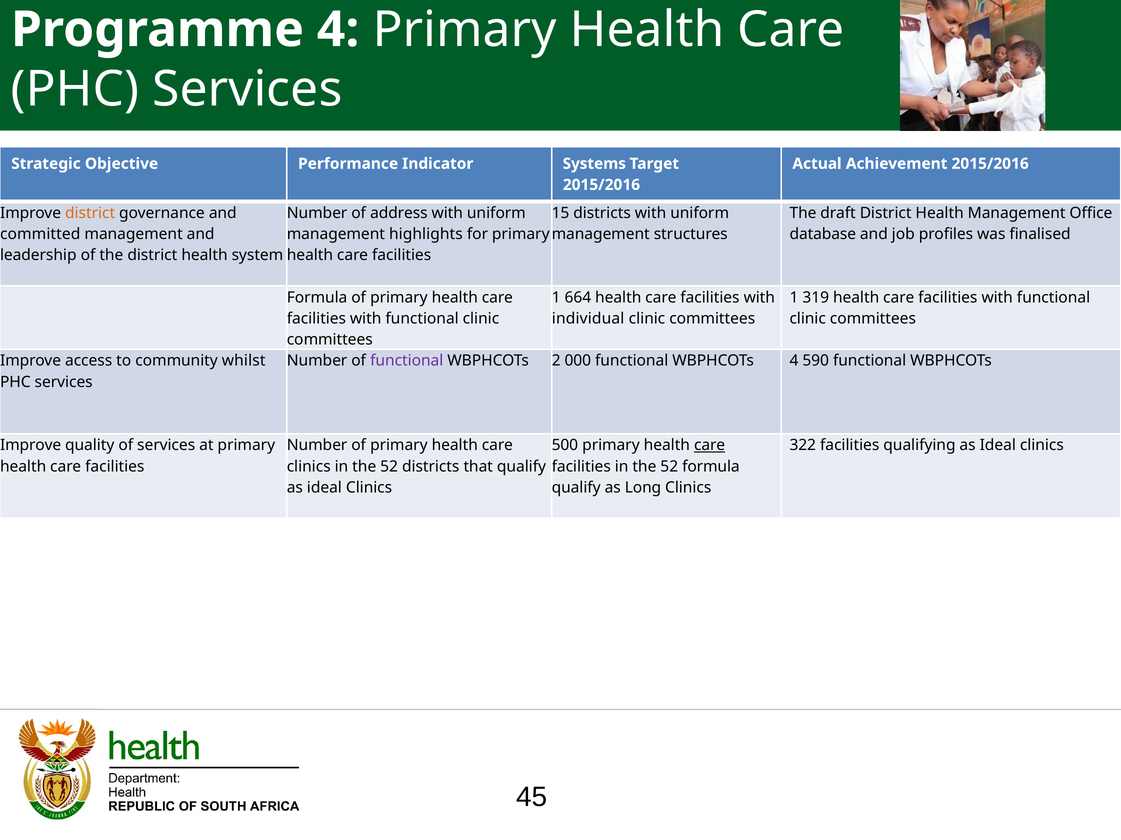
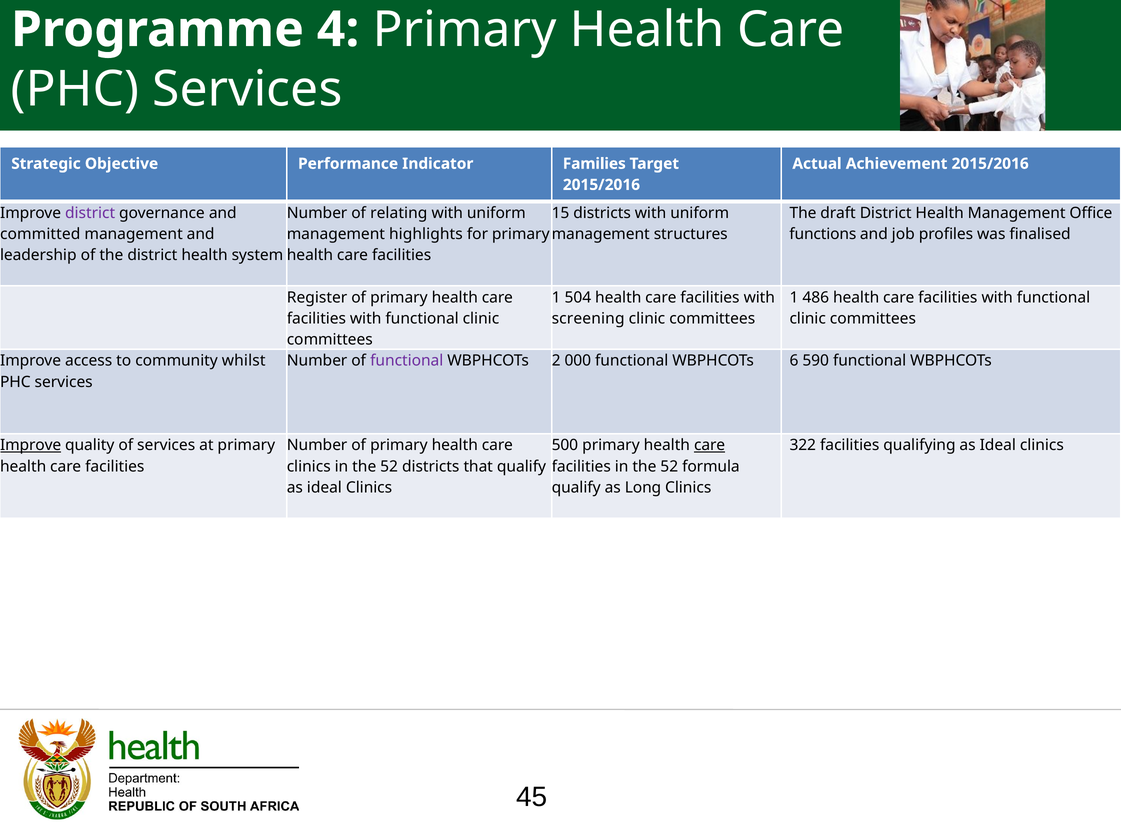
Systems: Systems -> Families (594, 164)
district colour: orange -> purple (90, 213)
address: address -> relating (399, 213)
database: database -> functions (823, 234)
Formula: Formula -> Register (317, 298)
664: 664 -> 504 (578, 298)
319: 319 -> 486 (816, 298)
individual: individual -> screening (588, 319)
WBPHCOTs 4: 4 -> 6 (794, 361)
Improve underline: none -> present (31, 446)
